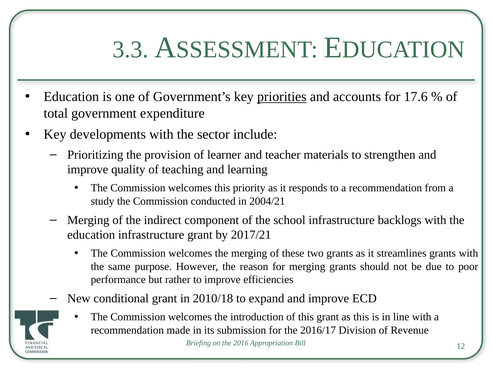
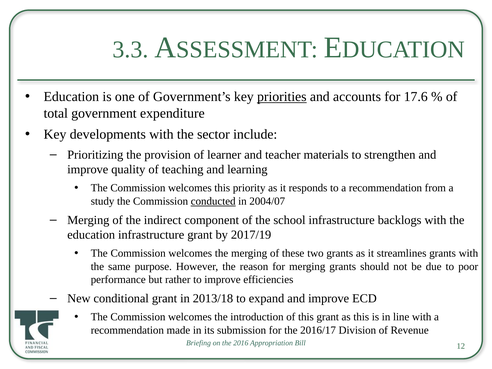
conducted underline: none -> present (213, 201)
2004/21: 2004/21 -> 2004/07 (267, 201)
2017/21: 2017/21 -> 2017/19 (251, 235)
2010/18: 2010/18 -> 2013/18 (213, 298)
